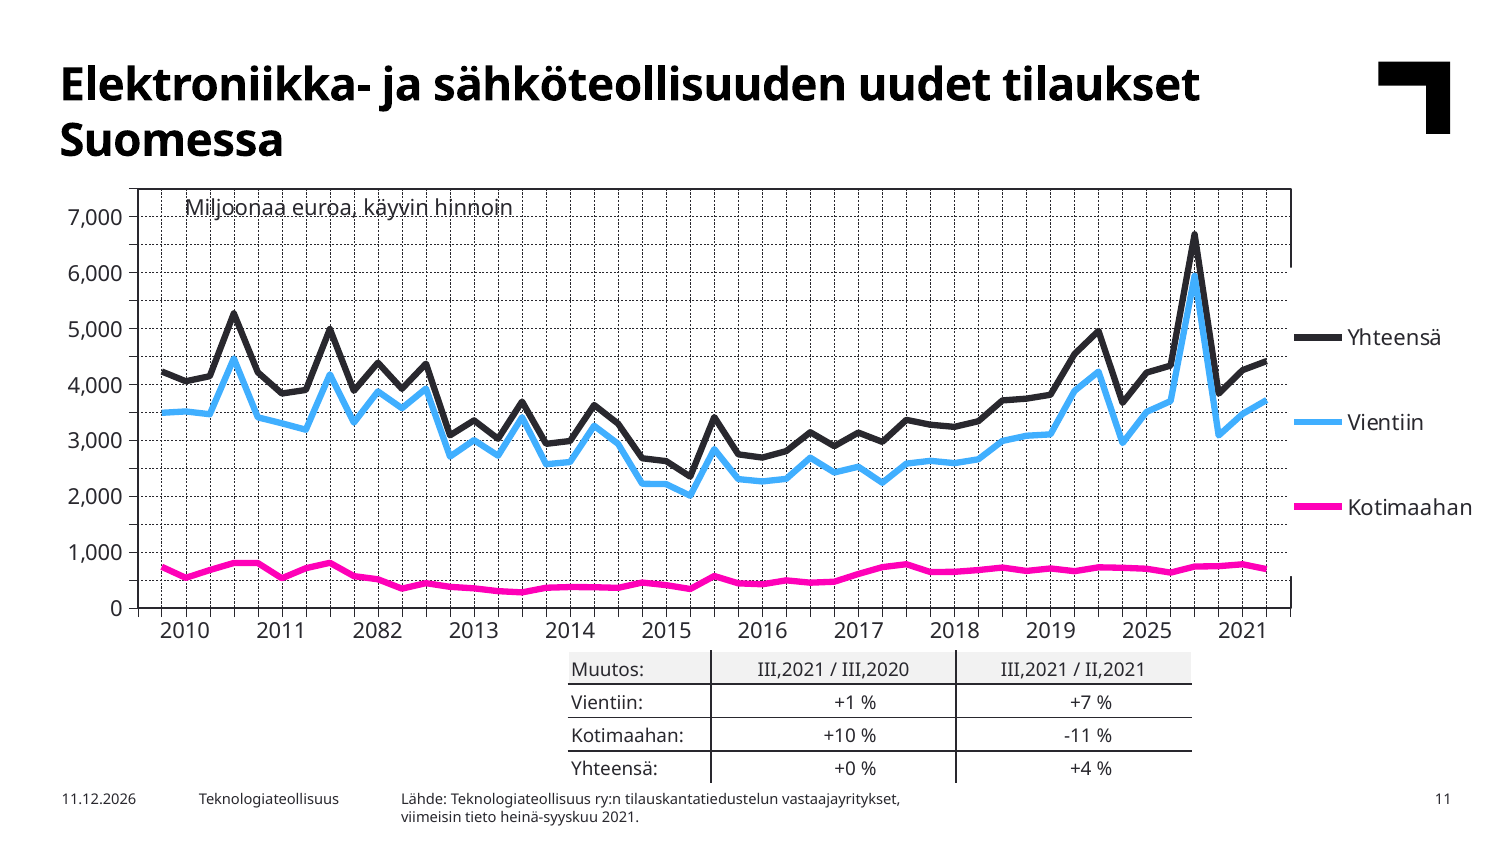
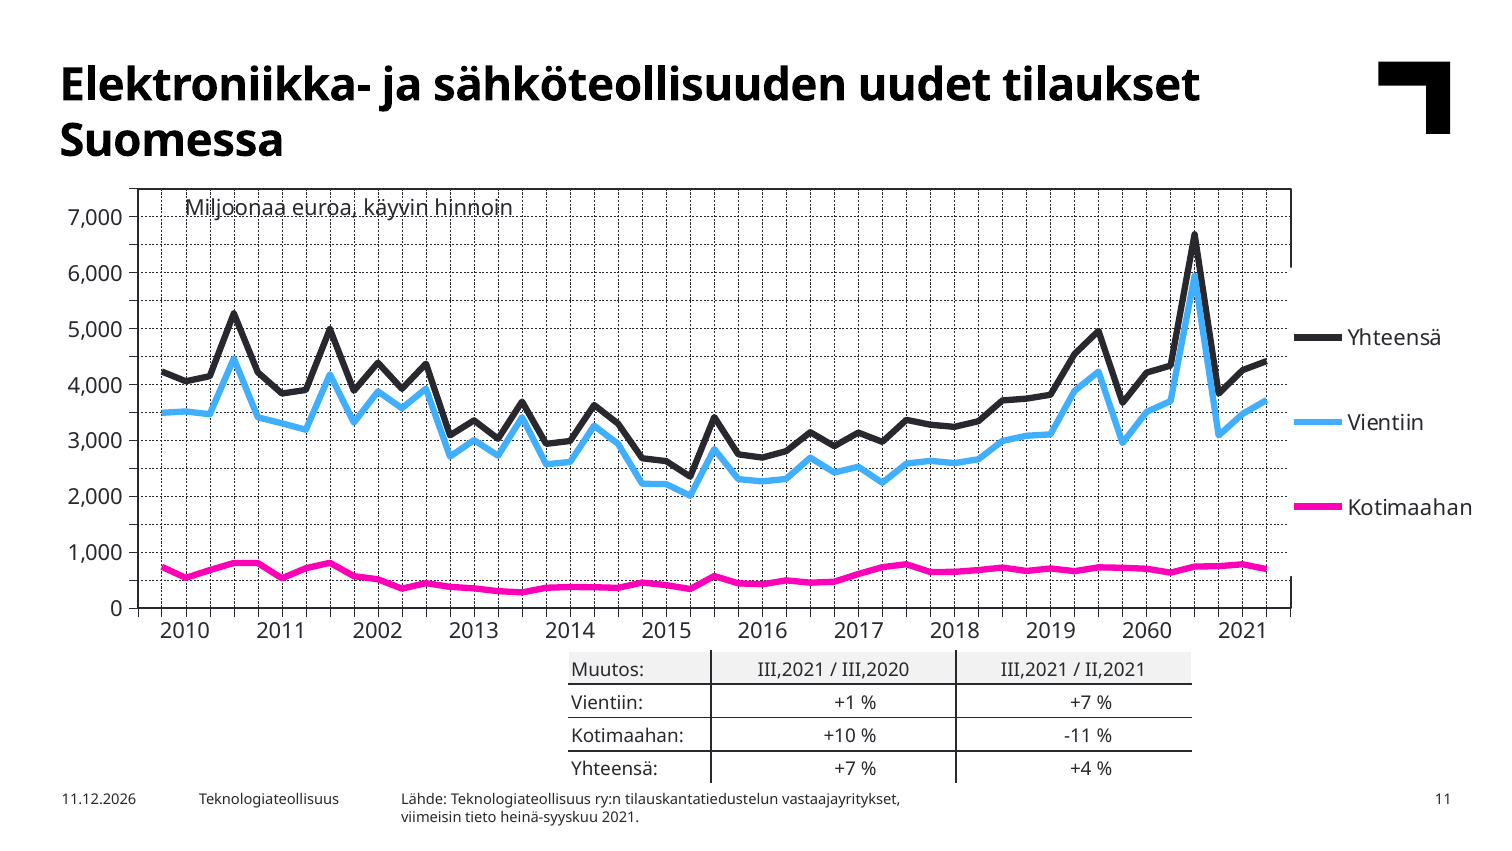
2082: 2082 -> 2002 (378, 631)
2025: 2025 -> 2060 (1147, 631)
Yhteensä +0: +0 -> +7 (845, 769)
